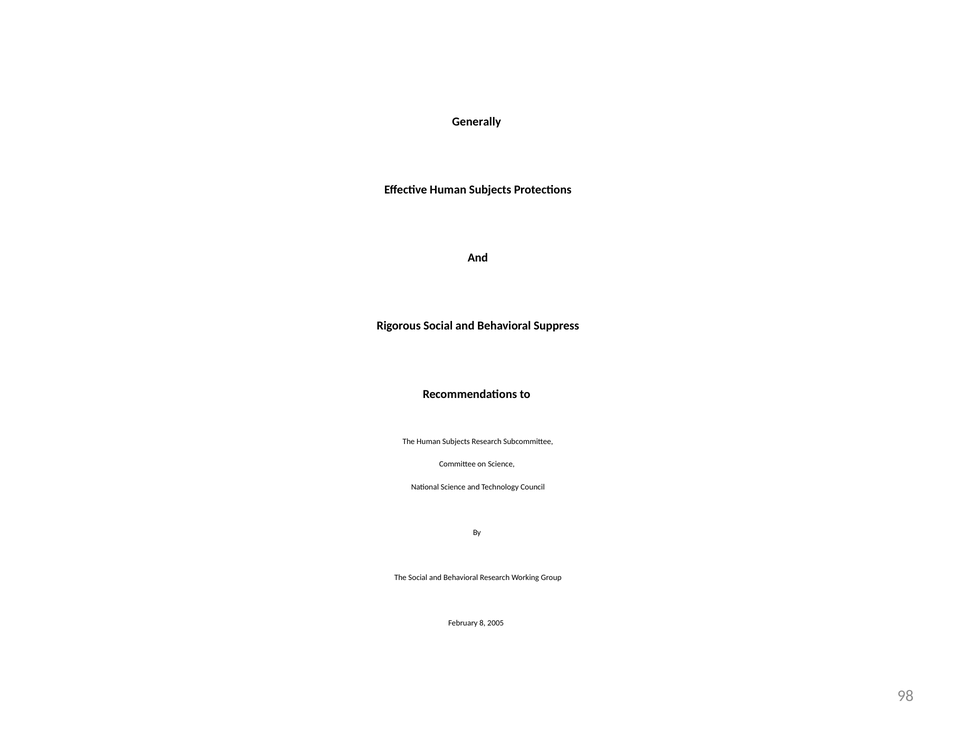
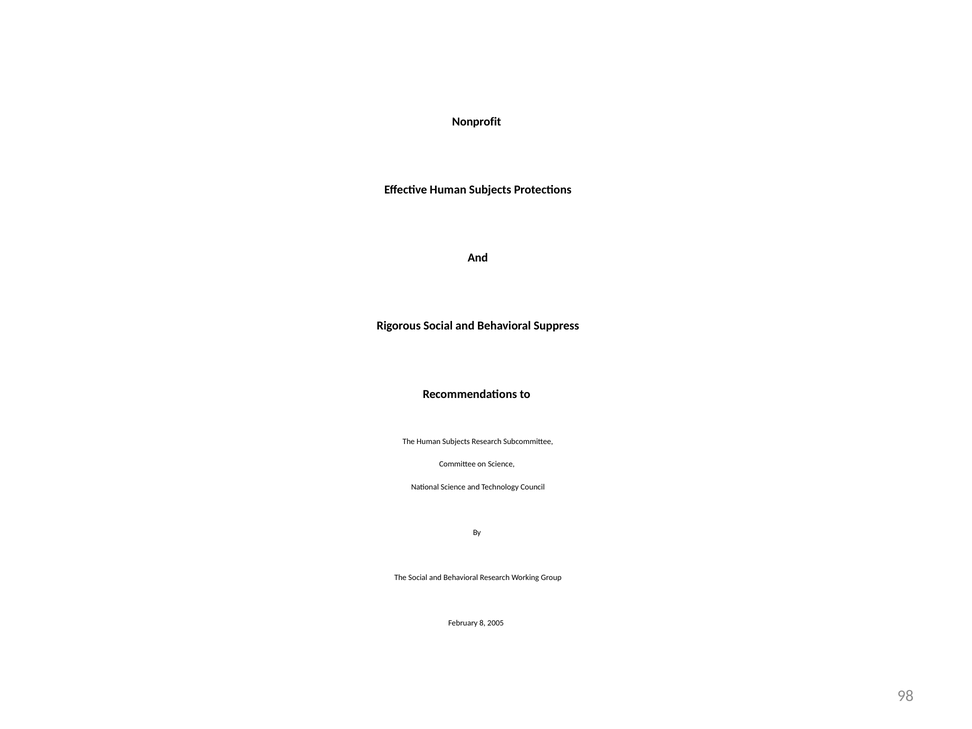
Generally: Generally -> Nonprofit (477, 122)
